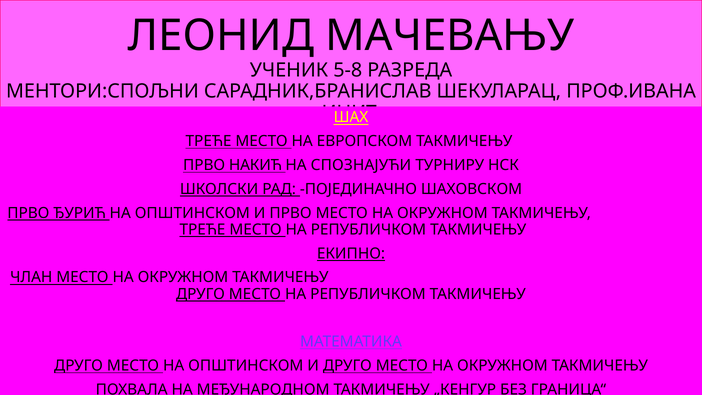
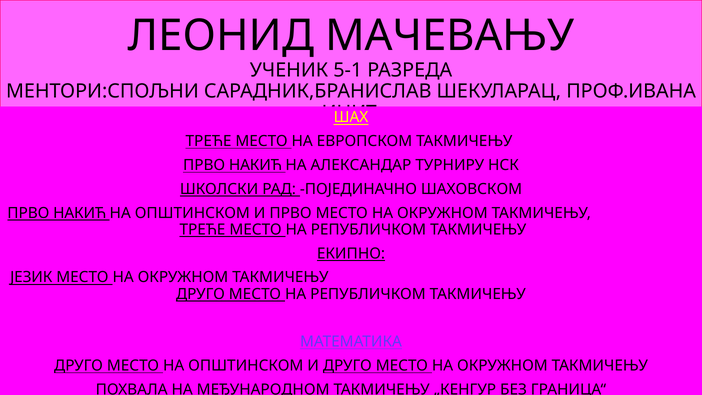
5-8: 5-8 -> 5-1 (348, 70)
СПОЗНАЈУЋИ: СПОЗНАЈУЋИ -> АЛЕКСАНДАР (361, 165)
ЂУРИЋ: ЂУРИЋ -> НАКИЋ (80, 213)
ЧЛАН: ЧЛАН -> ЈЕЗИК (31, 277)
